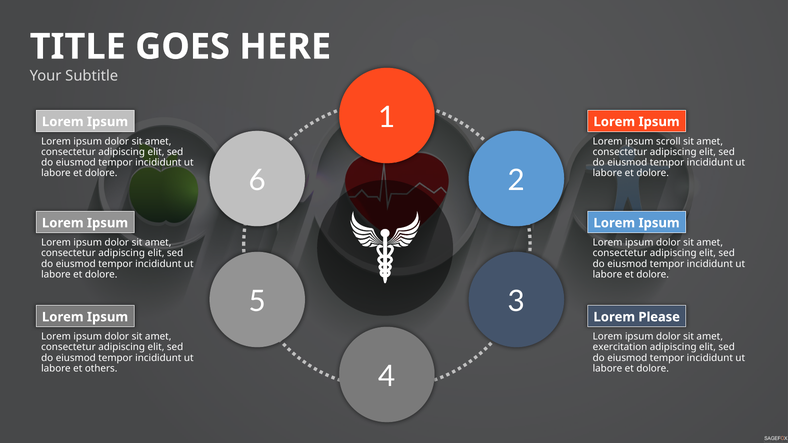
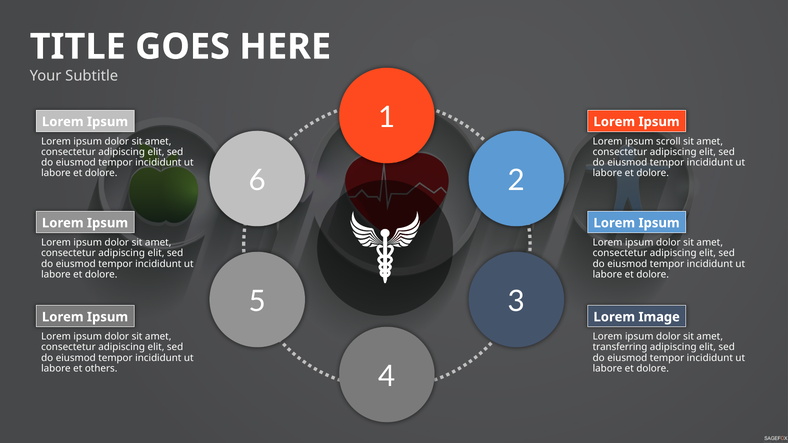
Please: Please -> Image (659, 317)
exercitation: exercitation -> transferring (620, 347)
